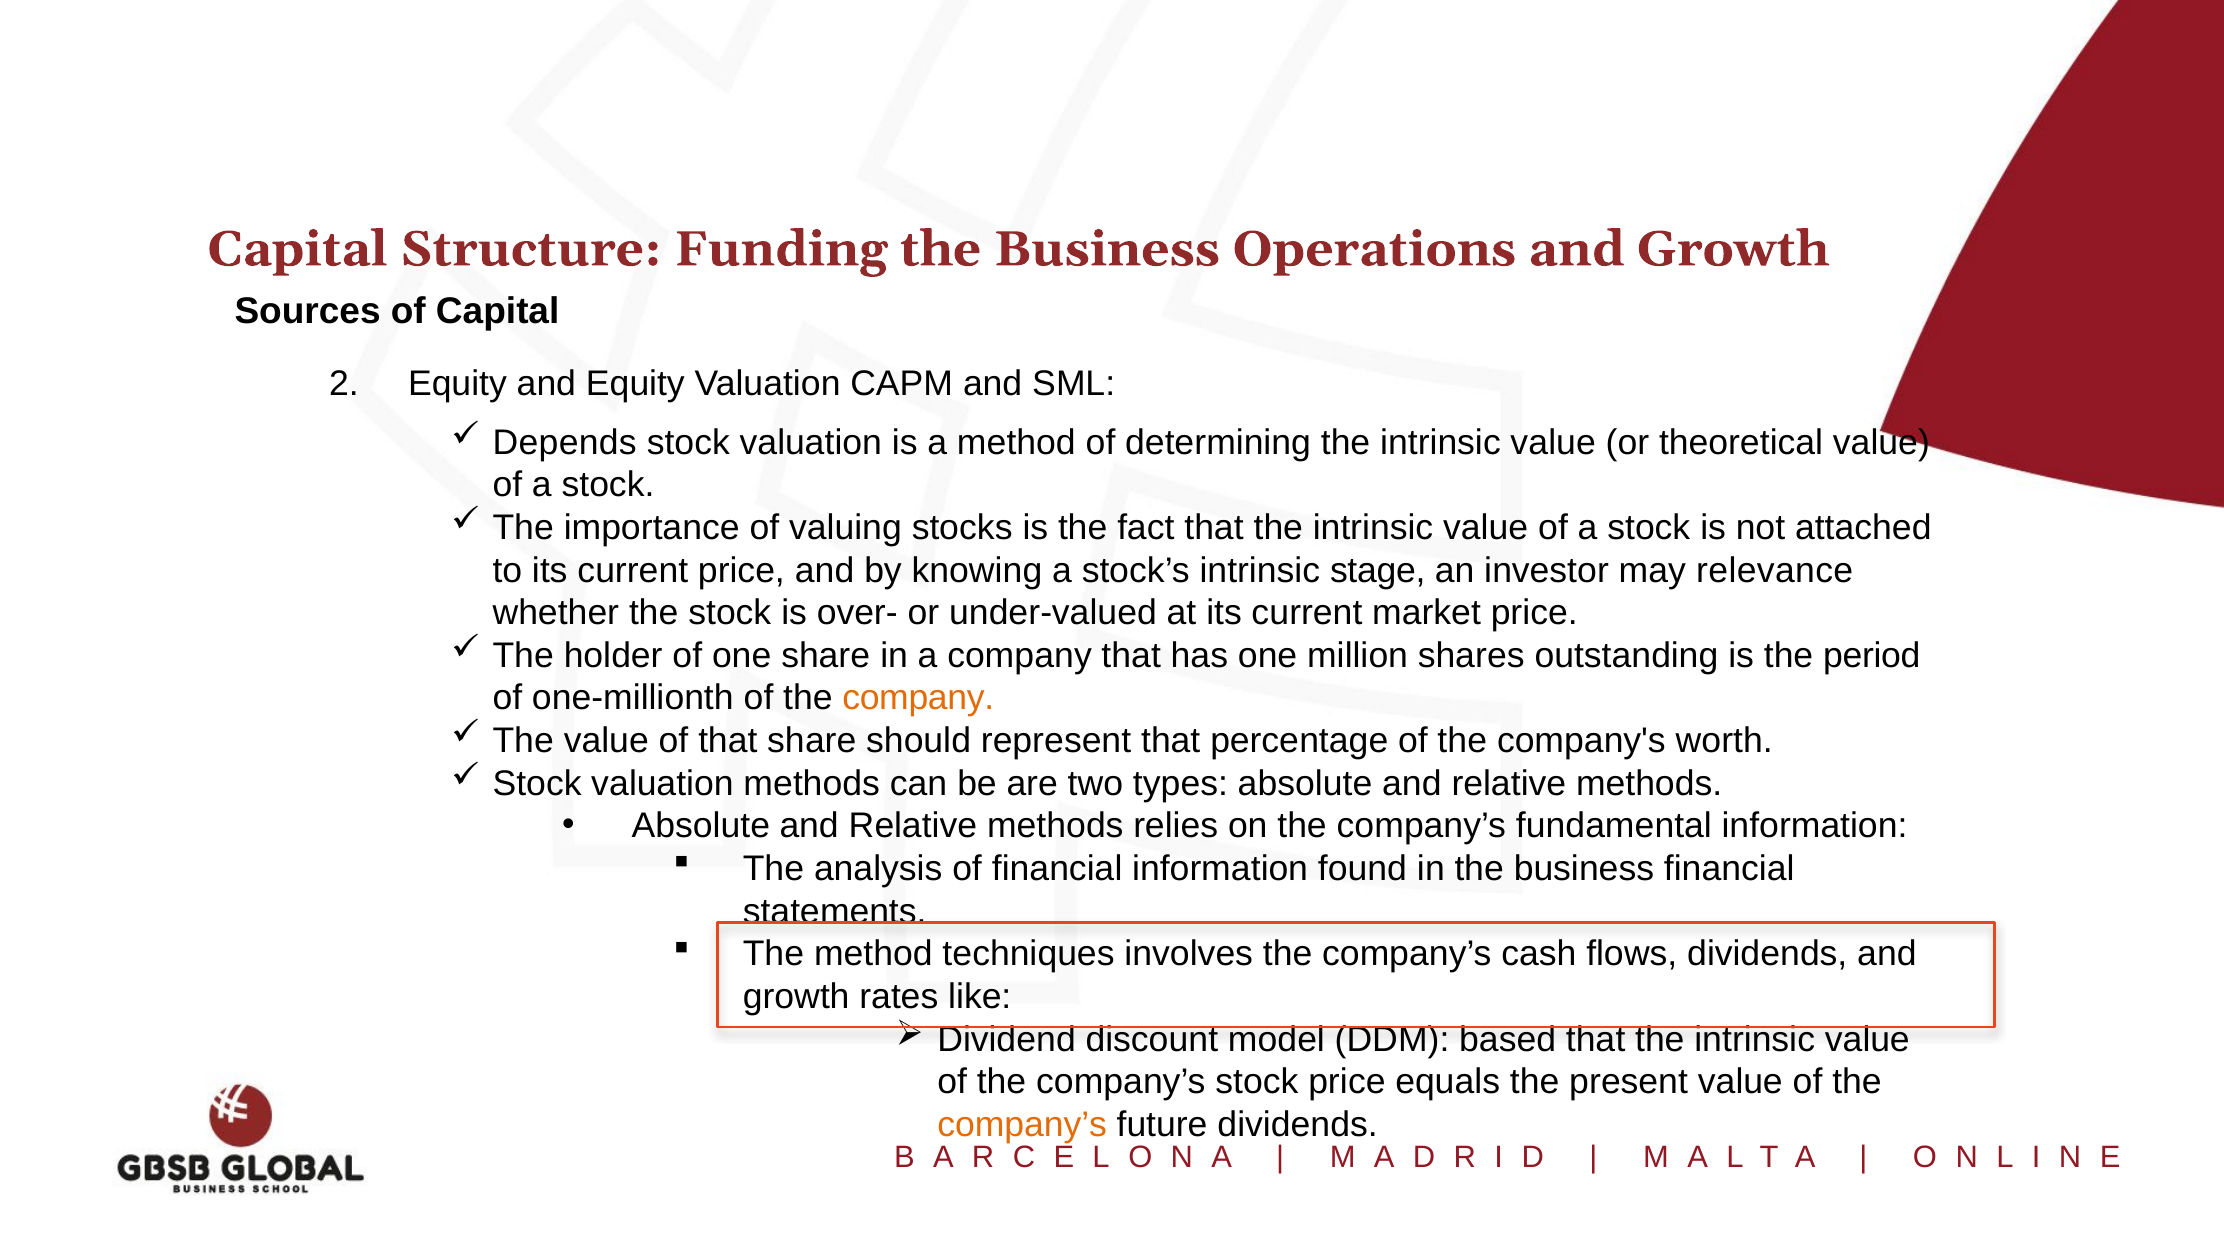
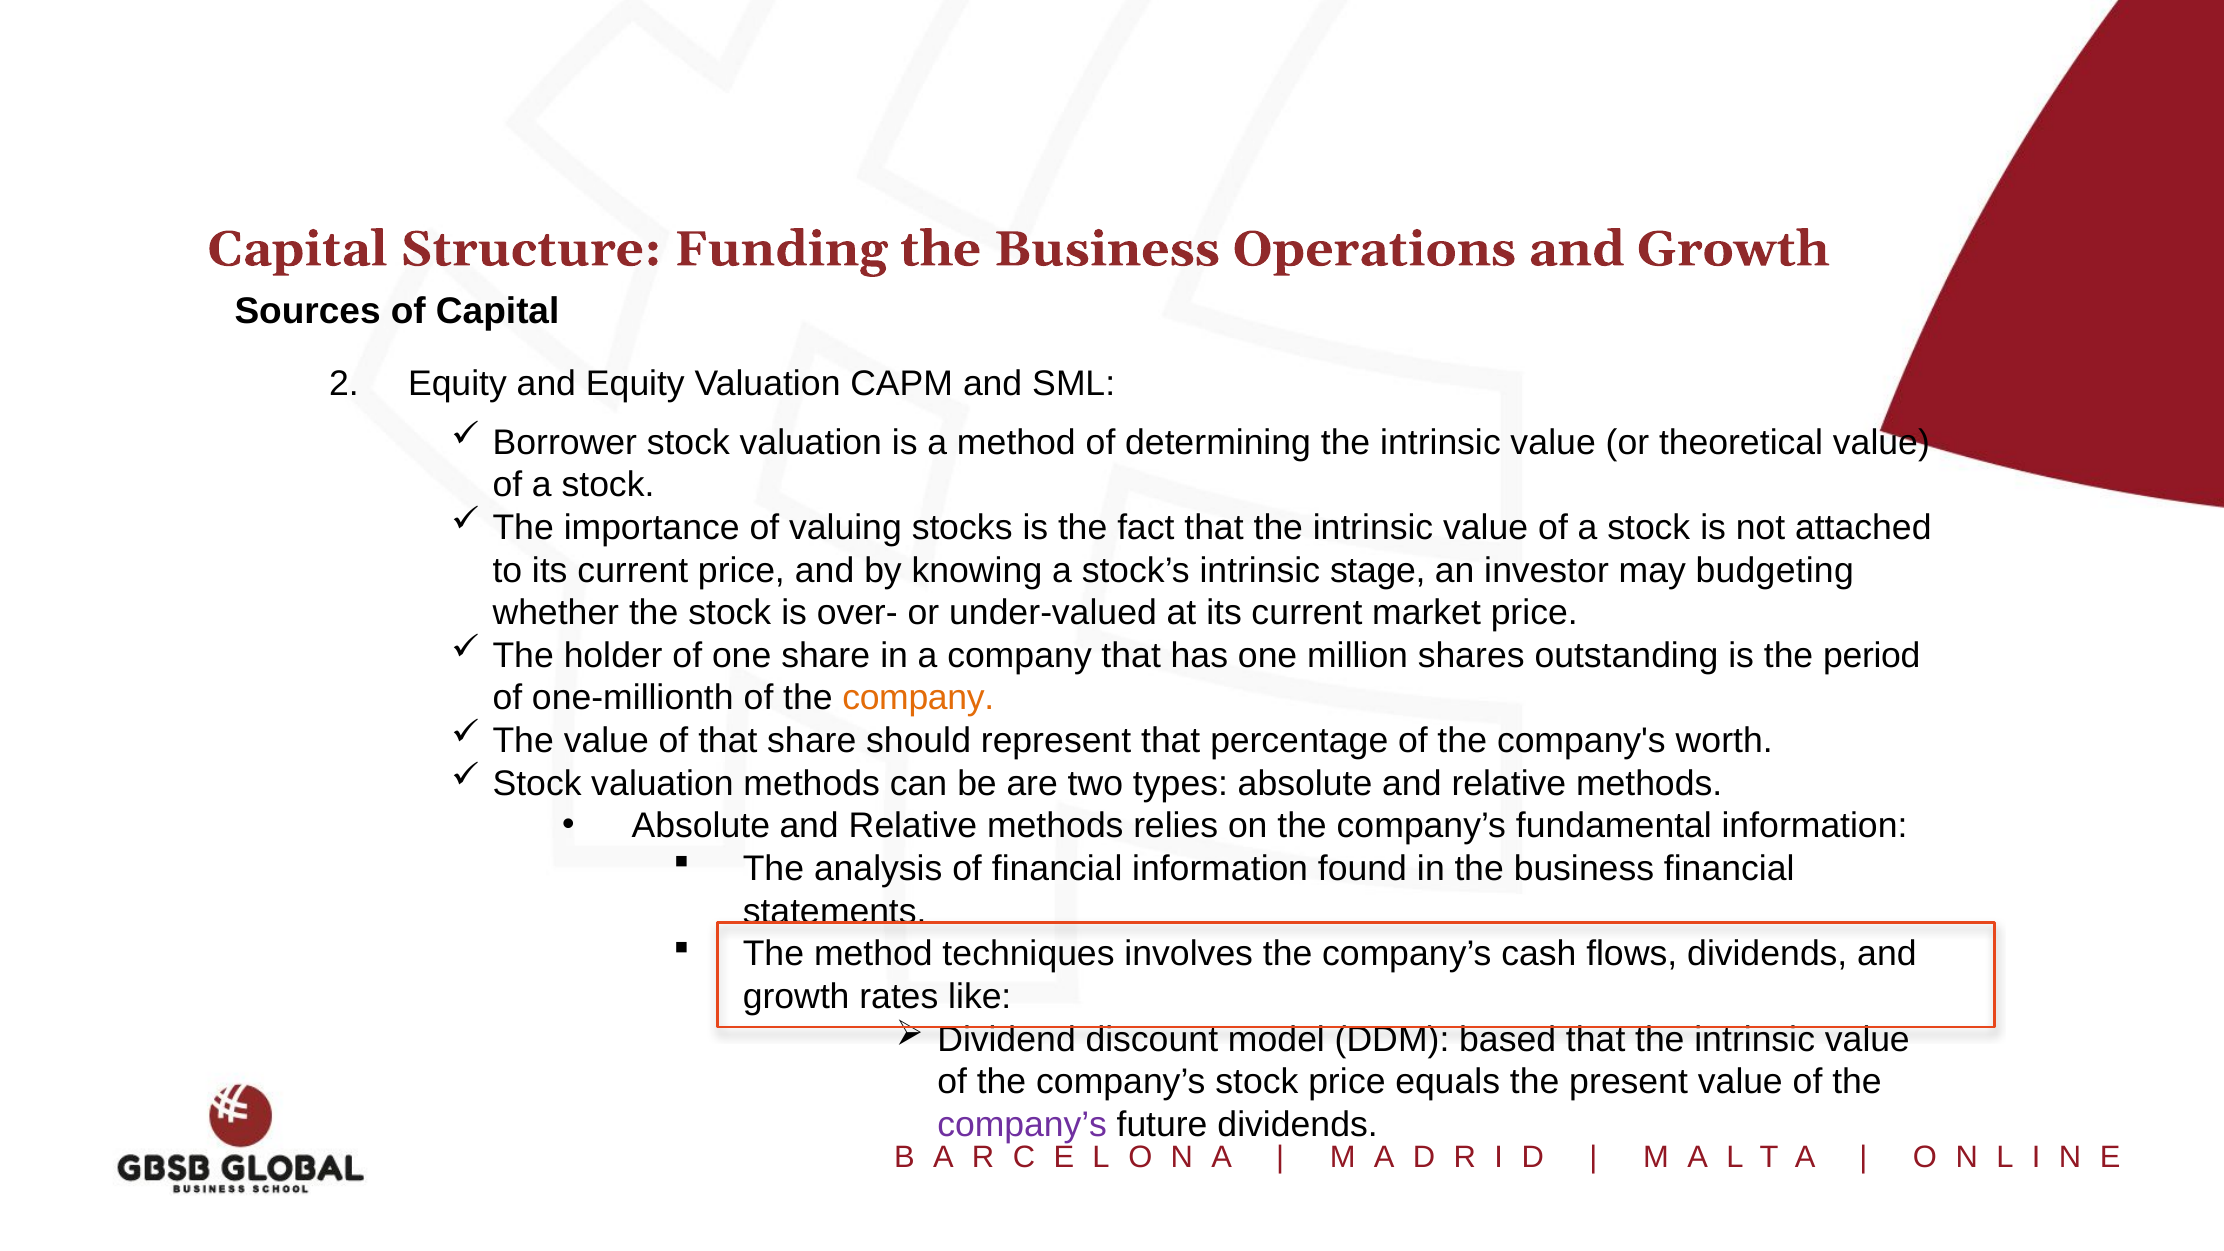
Depends: Depends -> Borrower (565, 442)
relevance: relevance -> budgeting (1775, 570)
company’s colour: orange -> purple (1022, 1125)
